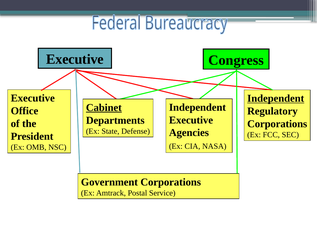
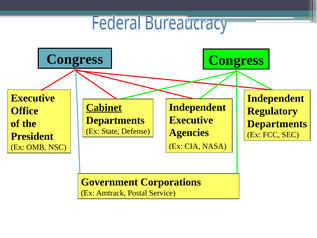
Executive: Executive -> Congress (75, 59)
Independent underline: present -> none (276, 98)
Corporations: Corporations -> Departments (277, 124)
